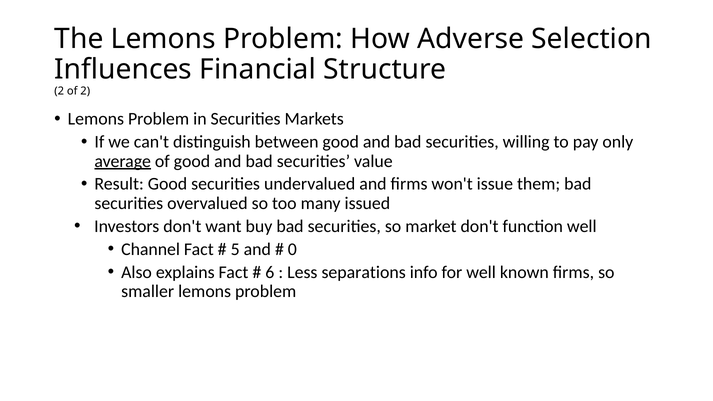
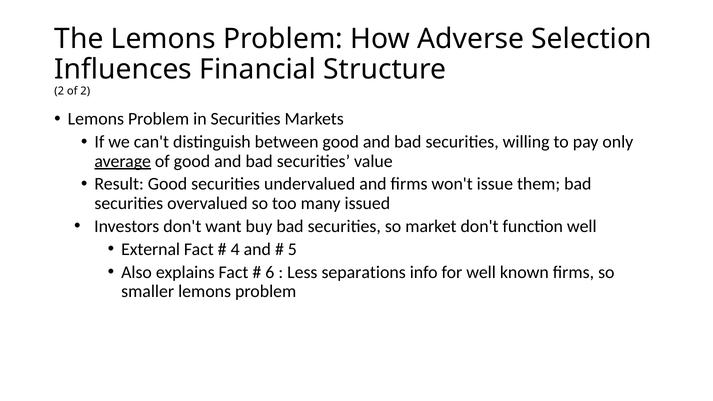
Channel: Channel -> External (151, 249)
5: 5 -> 4 (235, 249)
0: 0 -> 5 (292, 249)
